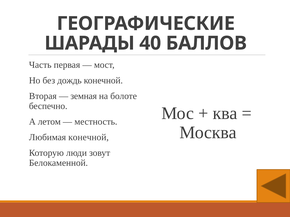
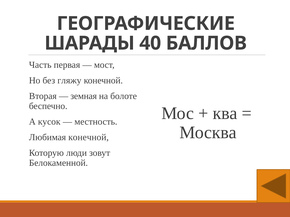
дождь: дождь -> гляжу (69, 81)
летом: летом -> кусок (49, 122)
